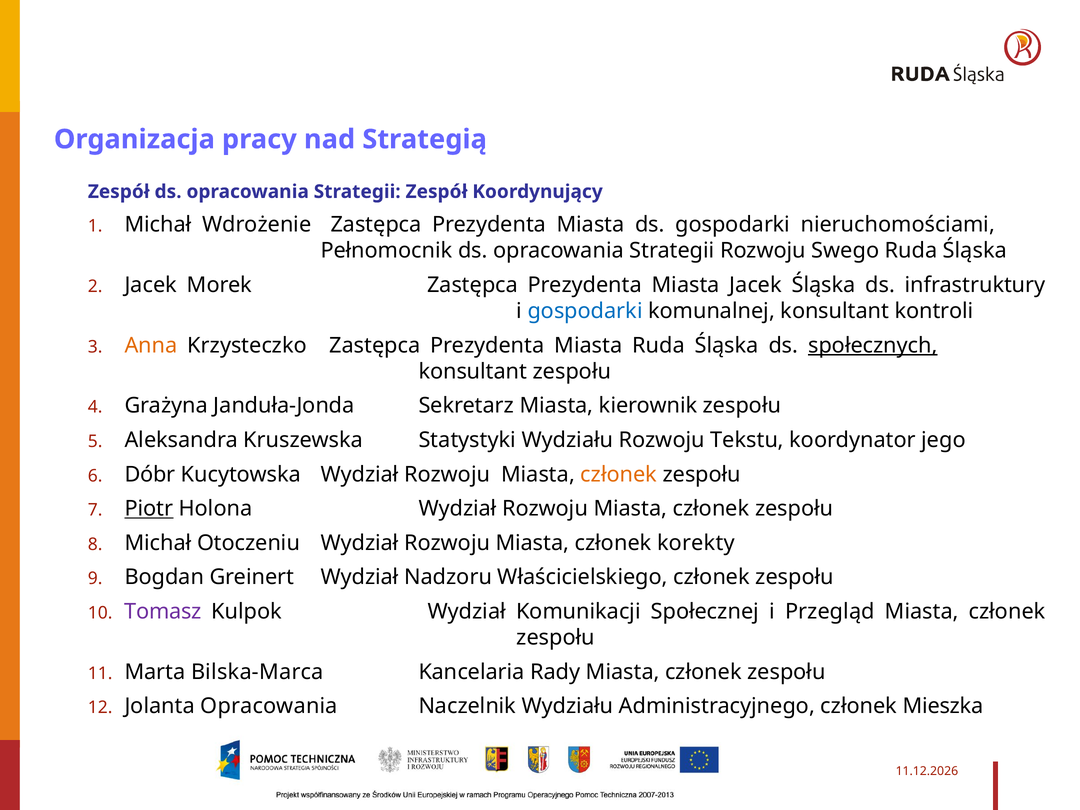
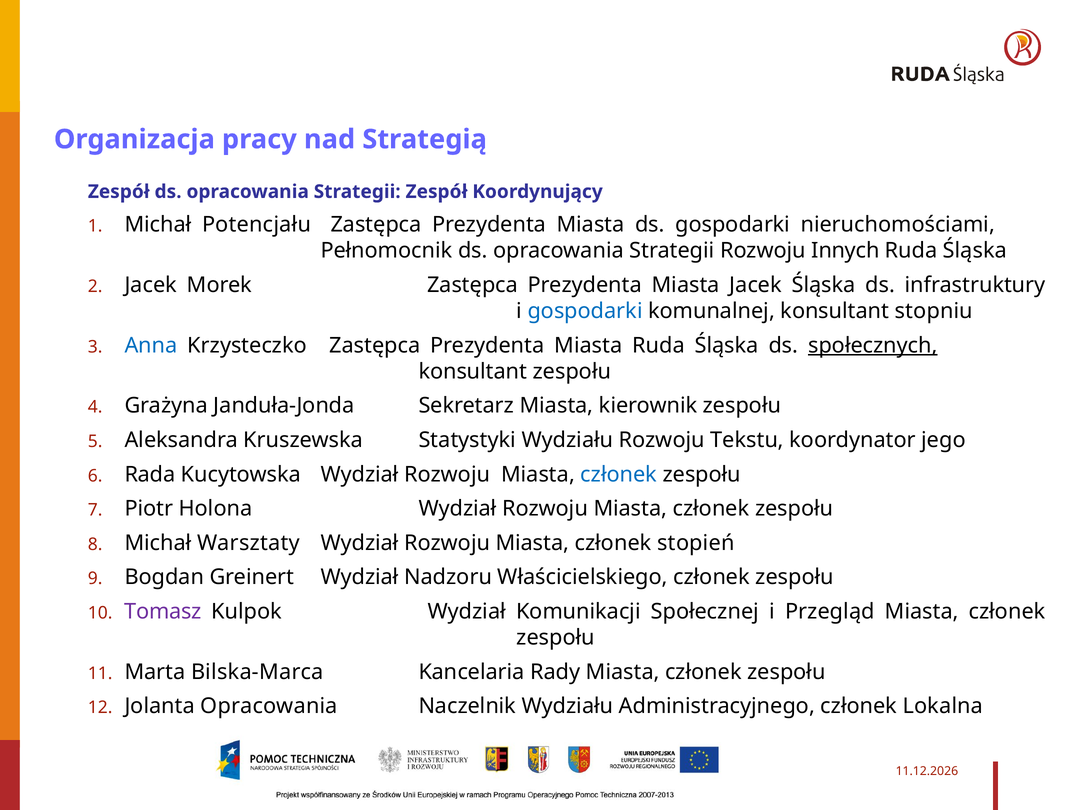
Wdrożenie: Wdrożenie -> Potencjału (257, 225)
Swego: Swego -> Innych (845, 251)
kontroli: kontroli -> stopniu (934, 311)
Anna colour: orange -> blue (151, 345)
Dóbr: Dóbr -> Rada (150, 474)
członek colour: orange -> blue (619, 474)
Piotr underline: present -> none (149, 509)
Otoczeniu: Otoczeniu -> Warsztaty (248, 543)
korekty: korekty -> stopień (696, 543)
Mieszka: Mieszka -> Lokalna (943, 706)
